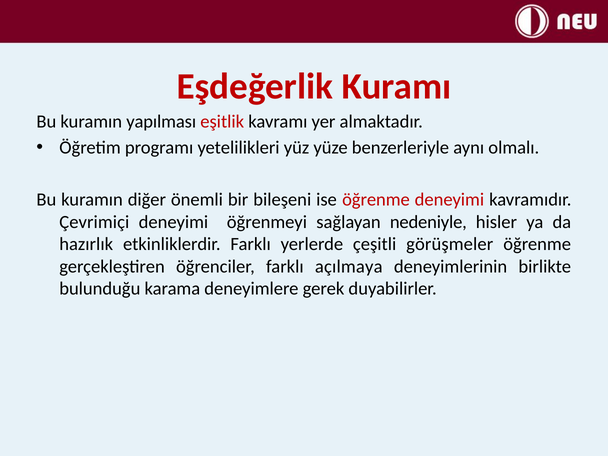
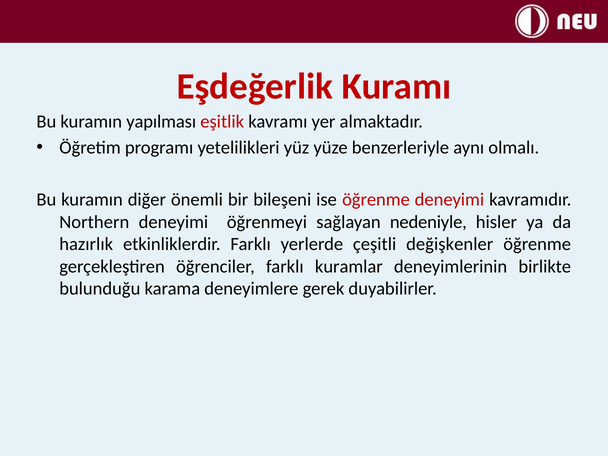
Çevrimiçi: Çevrimiçi -> Northern (94, 222)
görüşmeler: görüşmeler -> değişkenler (450, 244)
açılmaya: açılmaya -> kuramlar (349, 267)
